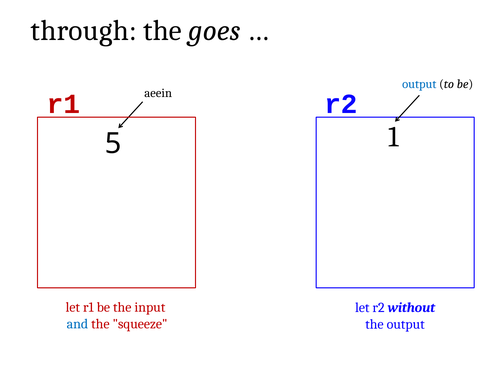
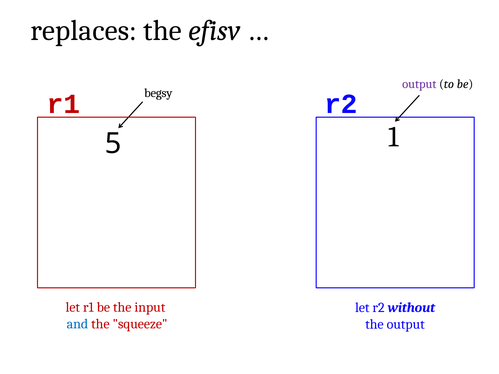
through: through -> replaces (84, 31)
goes: goes -> efisv (214, 31)
output colour: blue -> purple (419, 84)
aeein: aeein -> begsy (158, 93)
